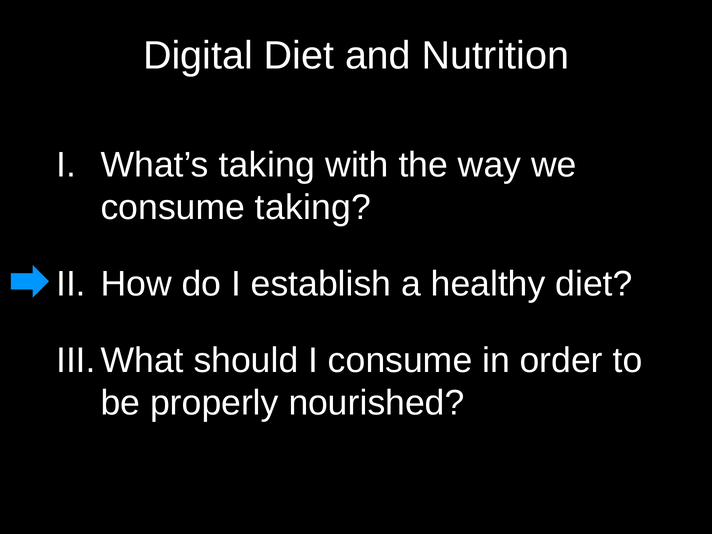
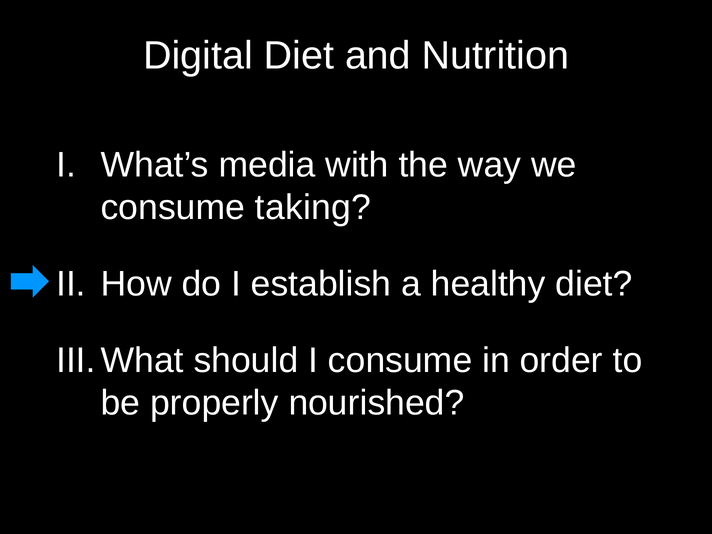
What’s taking: taking -> media (267, 165)
